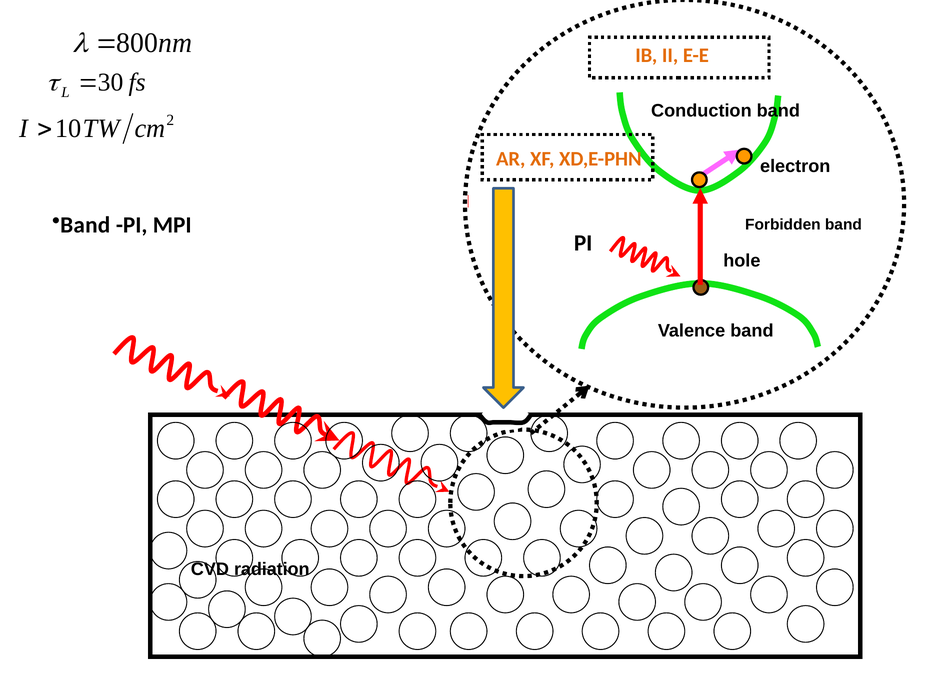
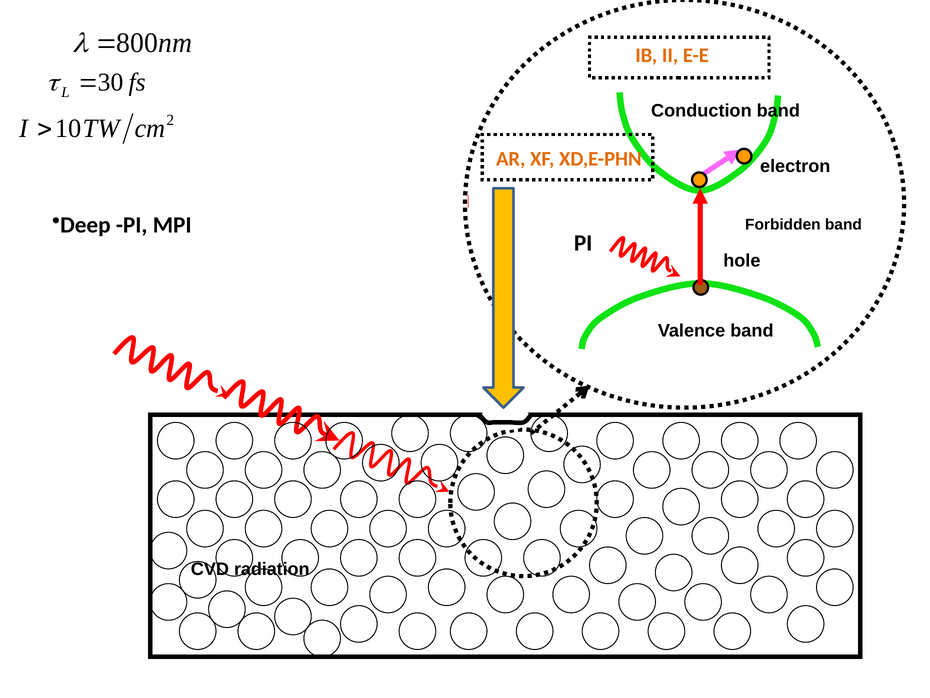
Band: Band -> Deep (85, 225)
